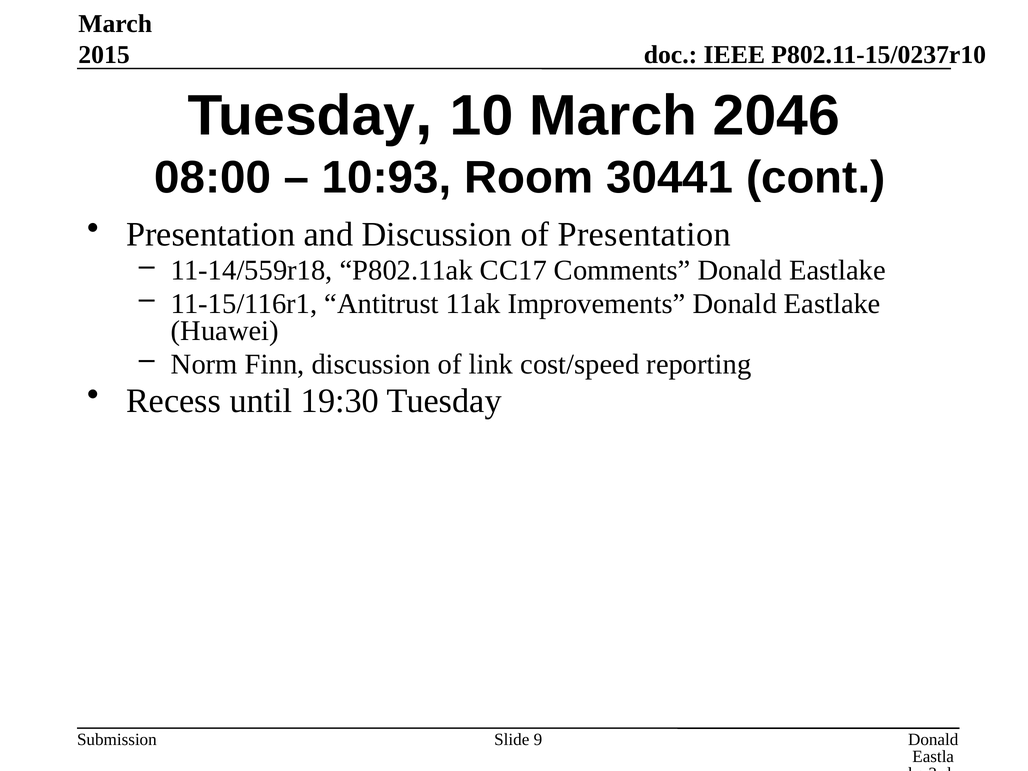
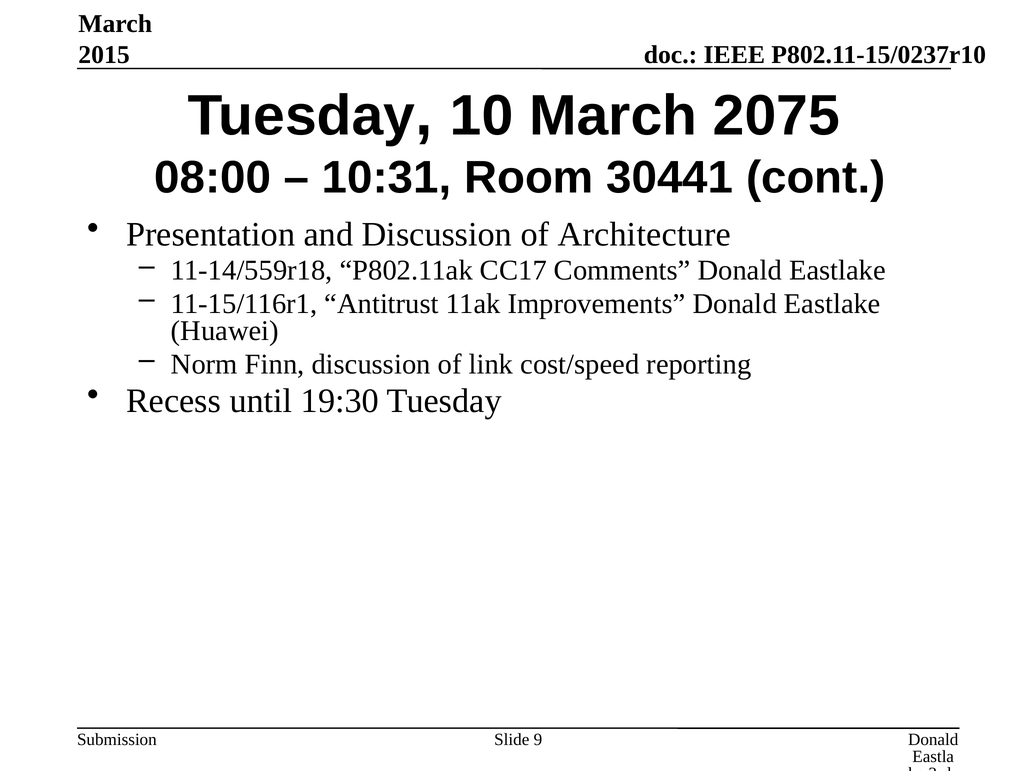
2046: 2046 -> 2075 (776, 116)
10:93: 10:93 -> 10:31 (387, 178)
of Presentation: Presentation -> Architecture (644, 234)
